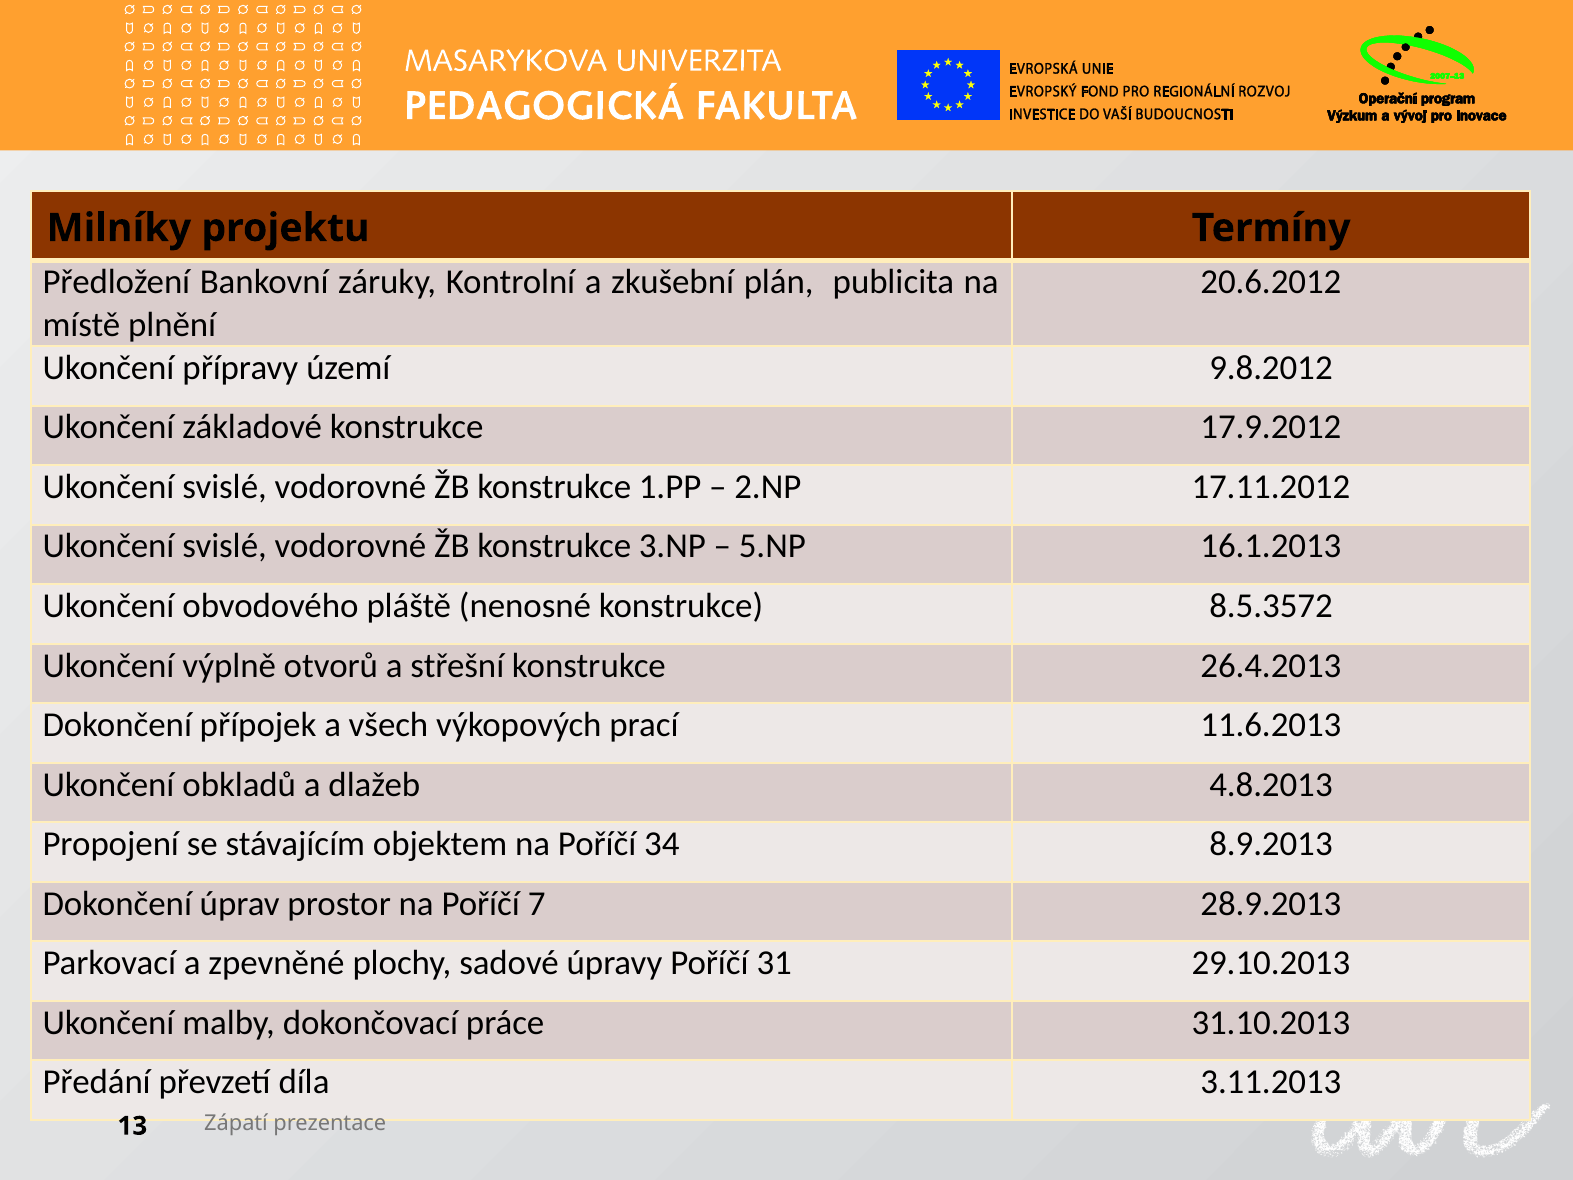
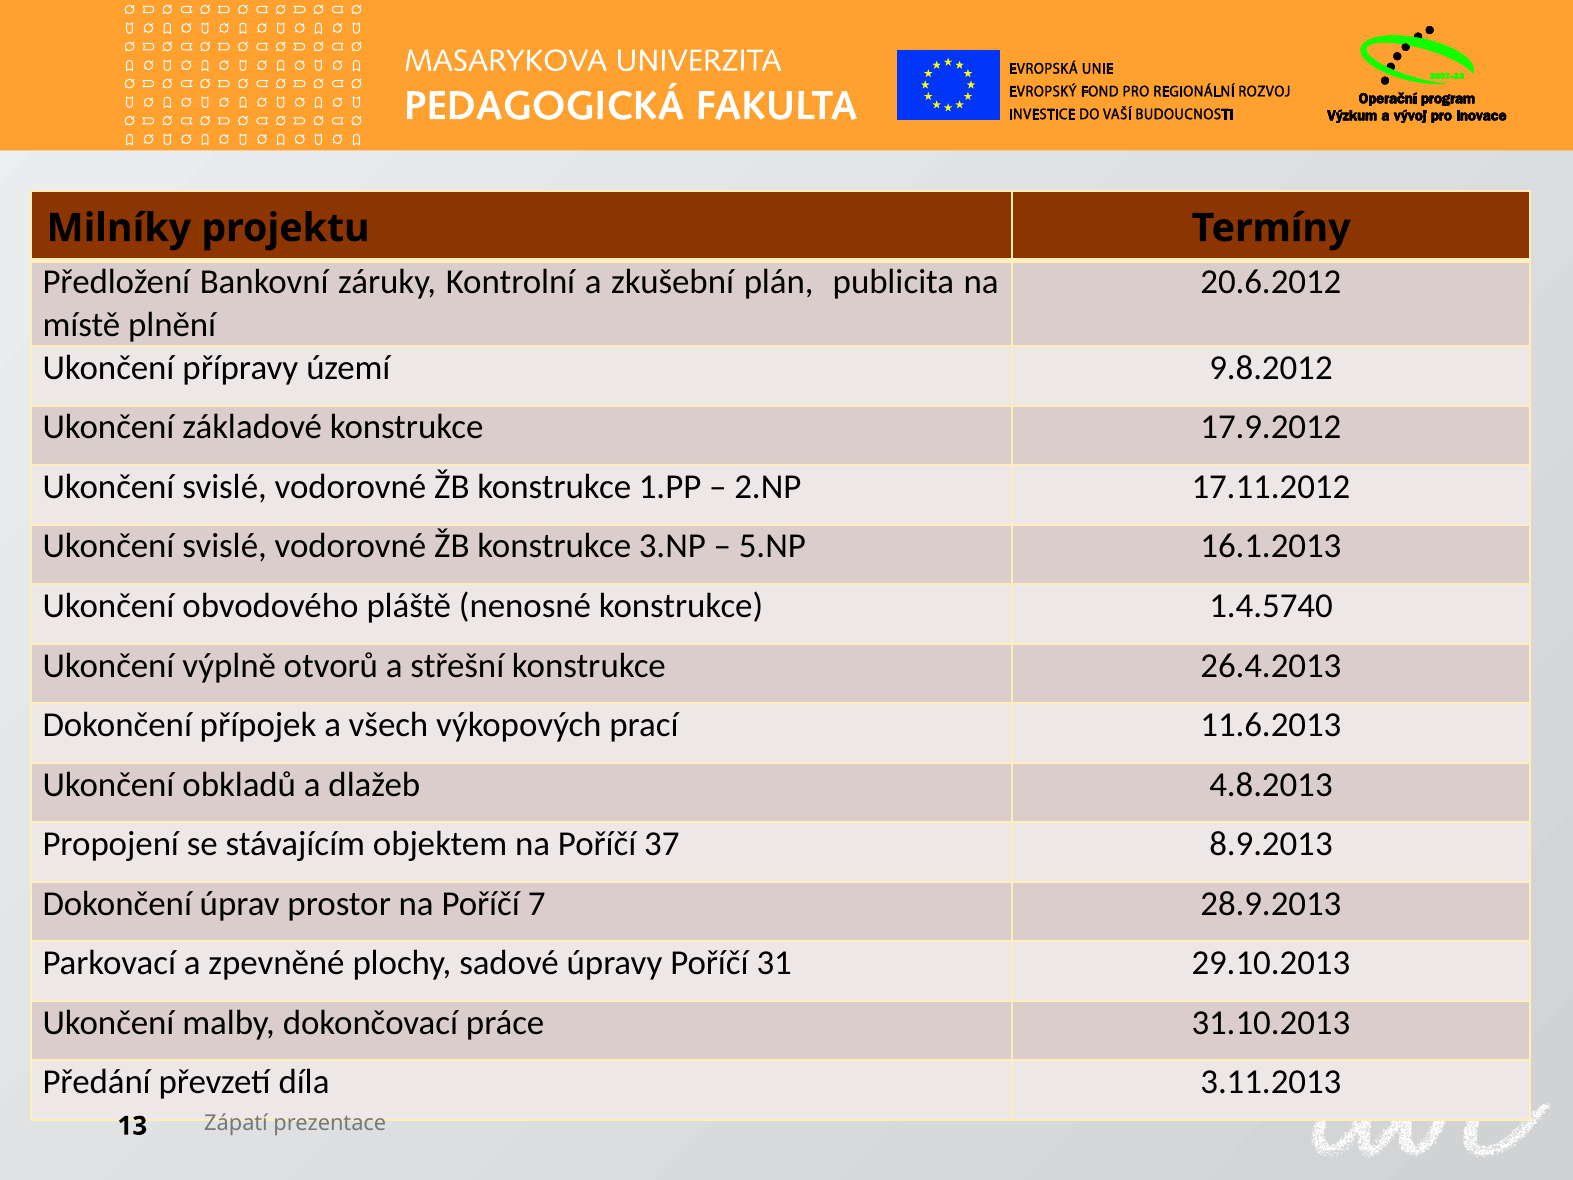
8.5.3572: 8.5.3572 -> 1.4.5740 (1271, 606)
34: 34 -> 37 (662, 844)
